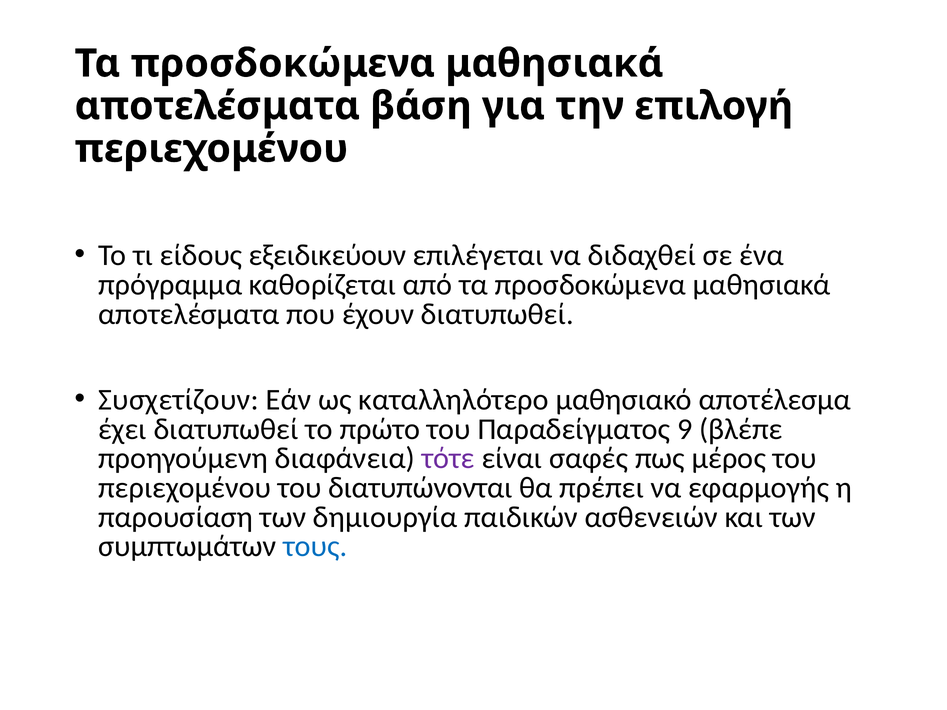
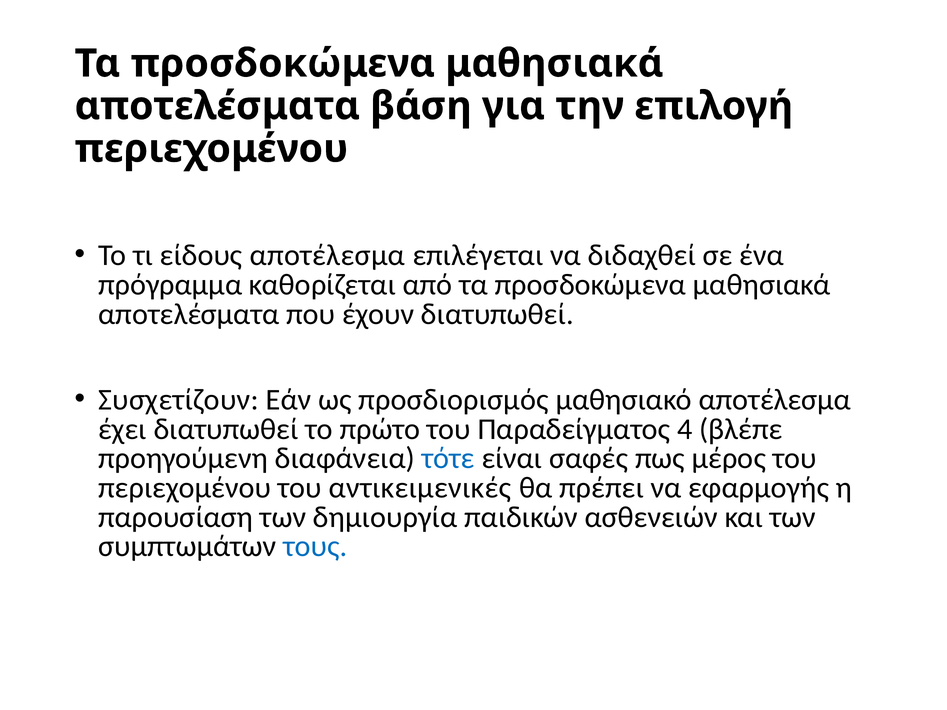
είδους εξειδικεύουν: εξειδικεύουν -> αποτέλεσμα (327, 255)
καταλληλότερο: καταλληλότερο -> προσδιορισμός (454, 400)
9: 9 -> 4 (685, 429)
τότε colour: purple -> blue (448, 459)
διατυπώνονται: διατυπώνονται -> αντικειμενικές (420, 488)
